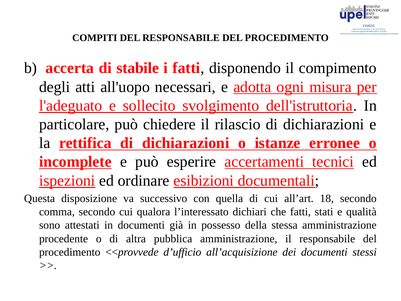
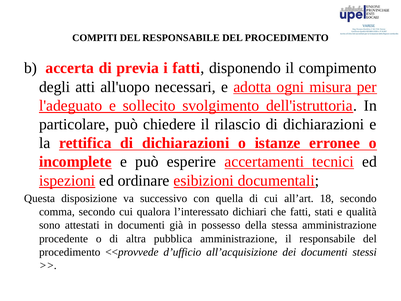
stabile: stabile -> previa (138, 68)
